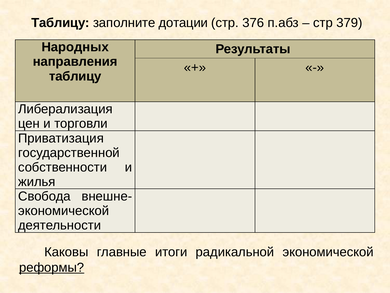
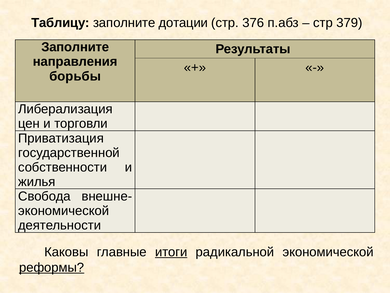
Народных: Народных -> Заполните (75, 47)
таблицу: таблицу -> борьбы (75, 76)
итоги underline: none -> present (171, 252)
